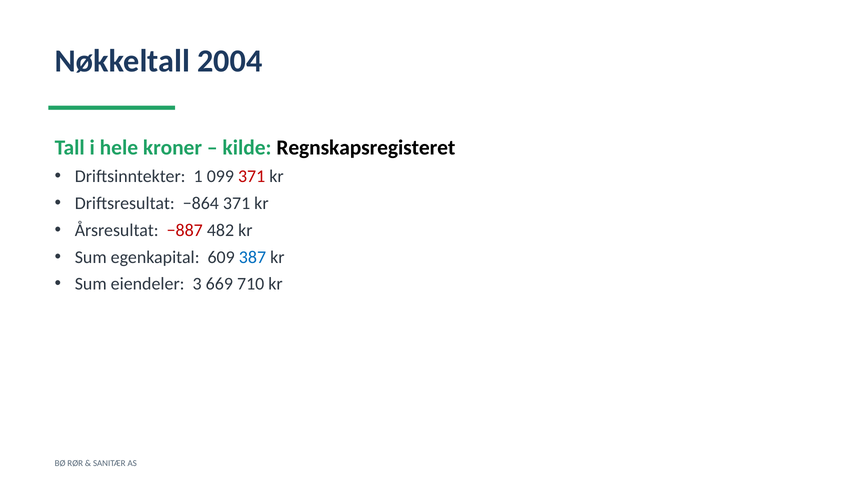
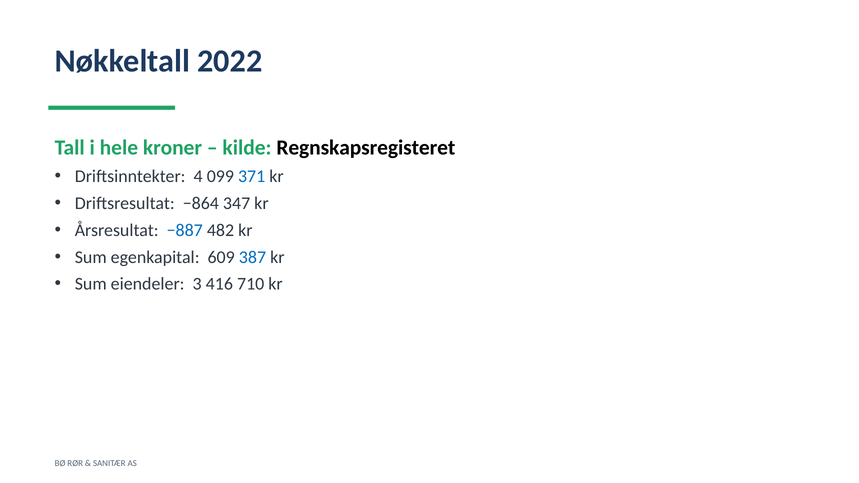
2004: 2004 -> 2022 (230, 61)
1: 1 -> 4 (198, 177)
371 colour: red -> blue (252, 177)
−864 371: 371 -> 347 (237, 203)
−887 colour: red -> blue (185, 230)
669: 669 -> 416 (219, 284)
